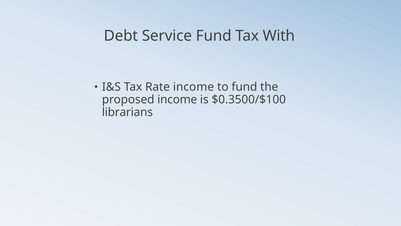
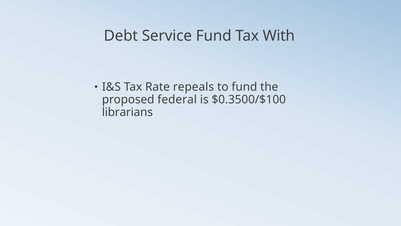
Rate income: income -> repeals (193, 87)
proposed income: income -> federal (177, 100)
